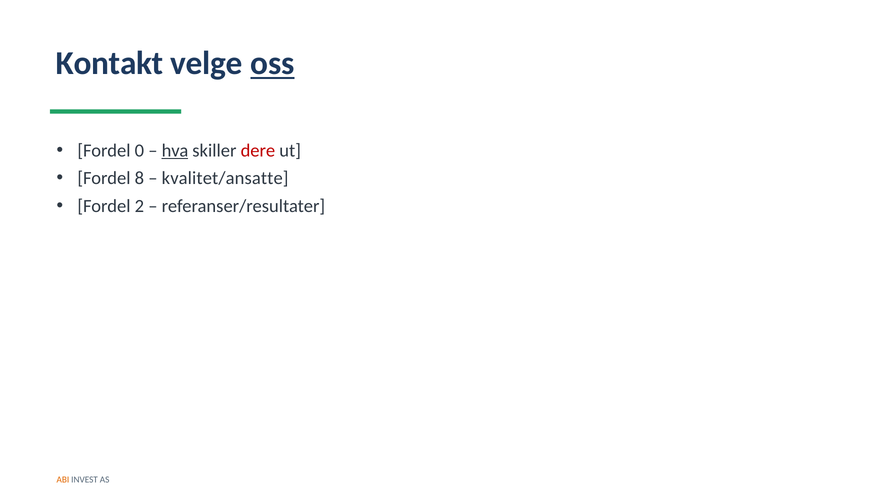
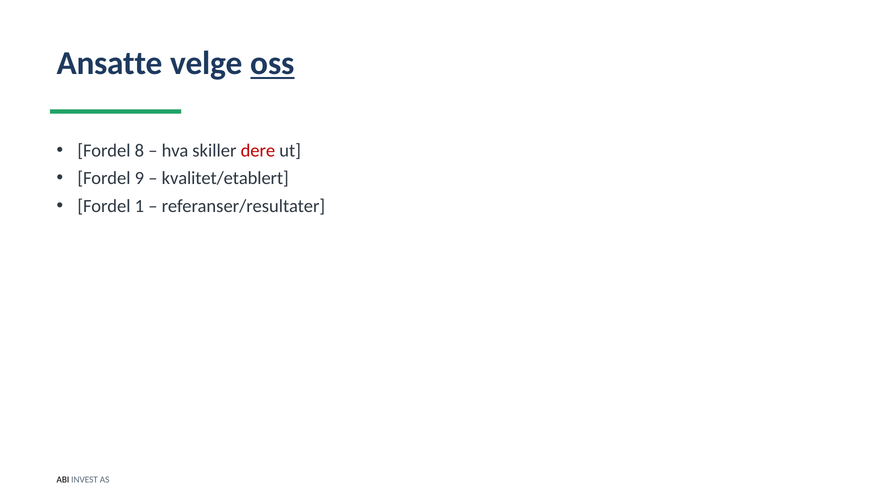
Kontakt: Kontakt -> Ansatte (110, 63)
0: 0 -> 8 (139, 151)
hva underline: present -> none (175, 151)
8: 8 -> 9 (139, 178)
kvalitet/ansatte: kvalitet/ansatte -> kvalitet/etablert (225, 178)
2: 2 -> 1 (139, 206)
ABI colour: orange -> black (63, 480)
